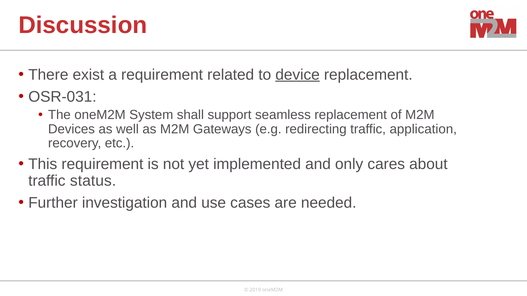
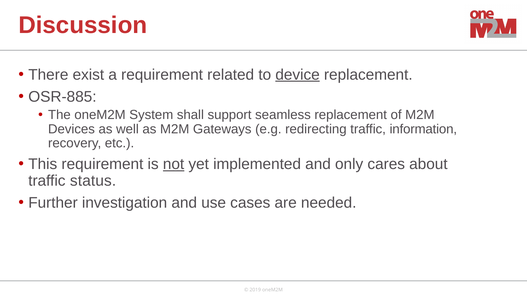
OSR-031: OSR-031 -> OSR-885 (62, 97)
application: application -> information (423, 129)
not underline: none -> present (174, 164)
